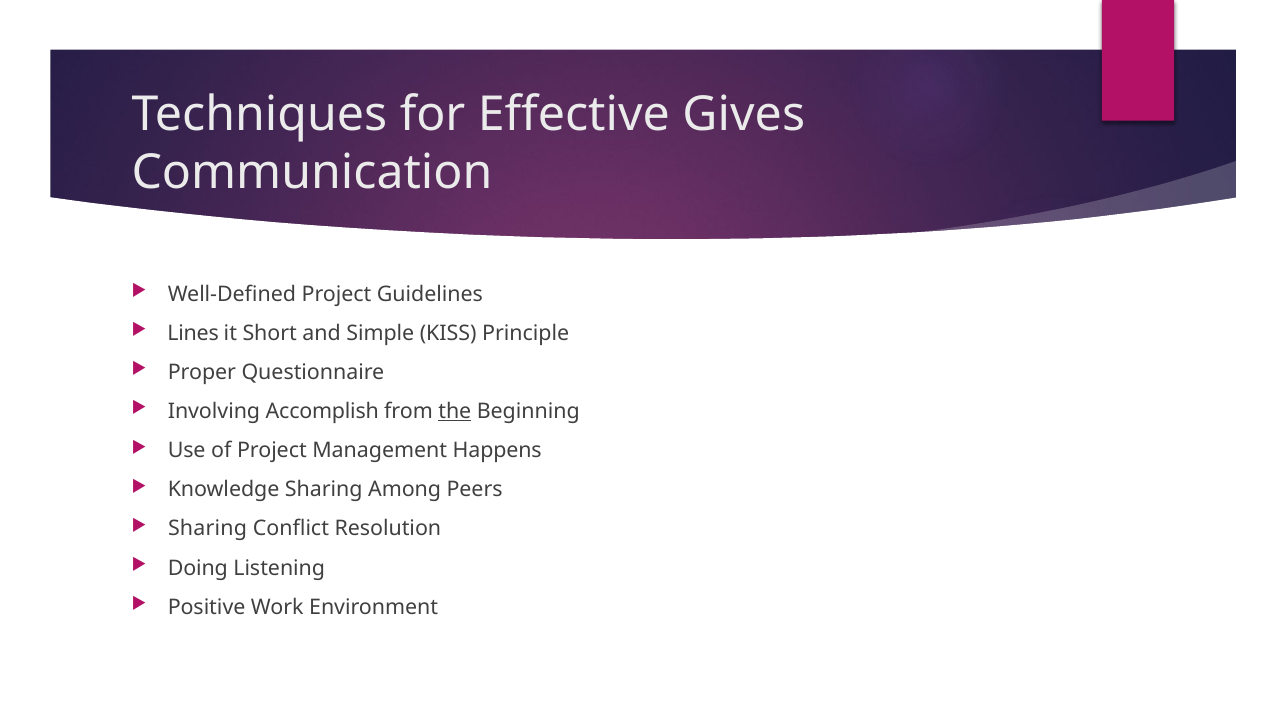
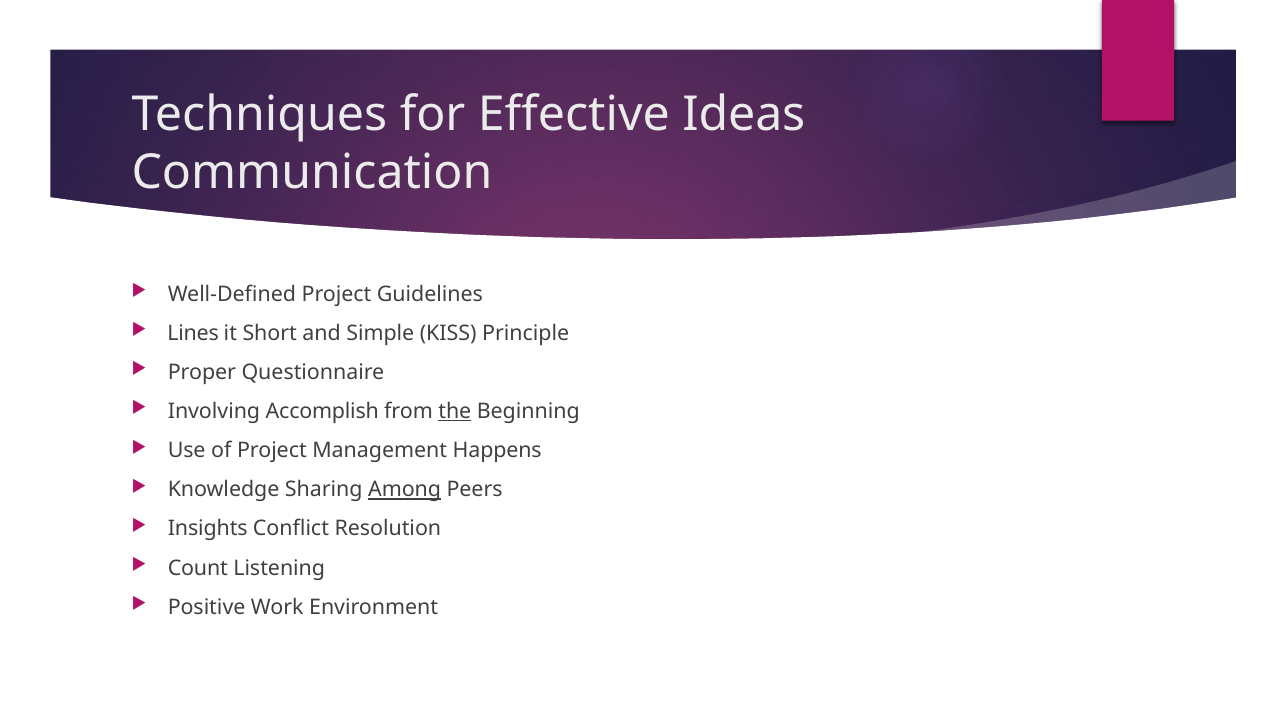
Gives: Gives -> Ideas (744, 114)
Among underline: none -> present (405, 490)
Sharing: Sharing -> Insights (208, 529)
Doing: Doing -> Count (198, 568)
